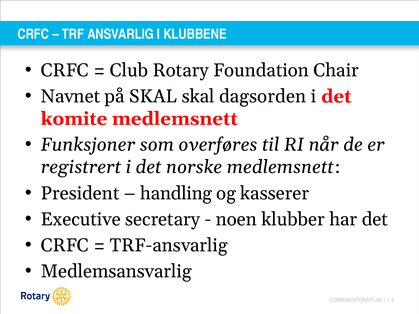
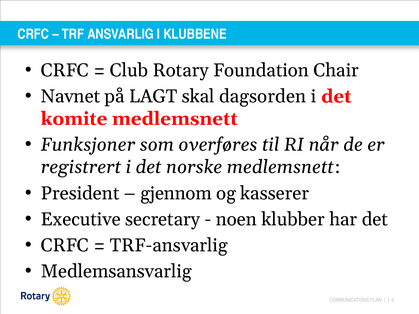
på SKAL: SKAL -> LAGT (153, 96)
handling: handling -> gjennom (176, 193)
